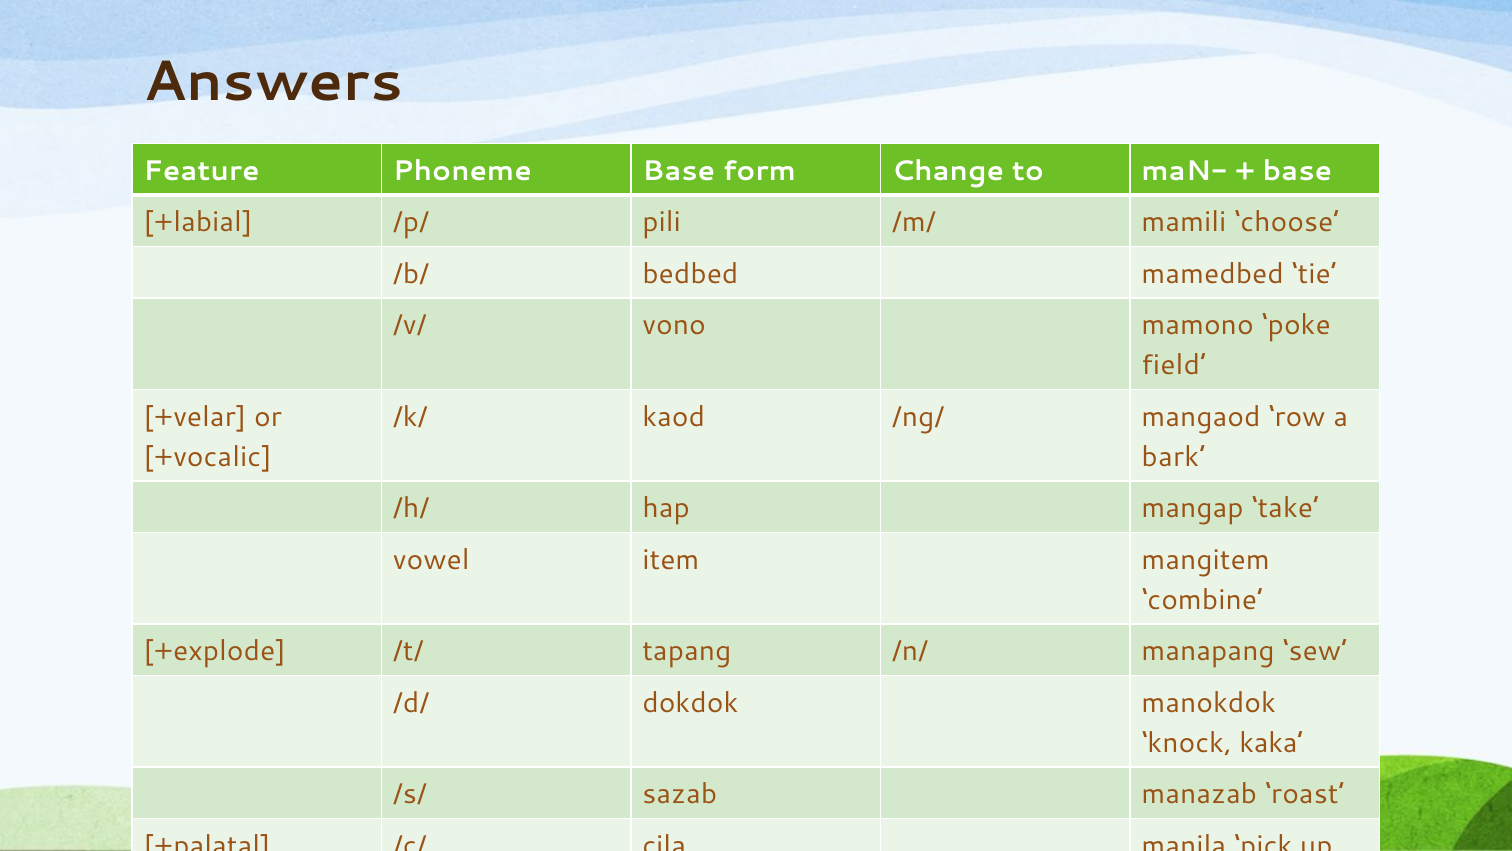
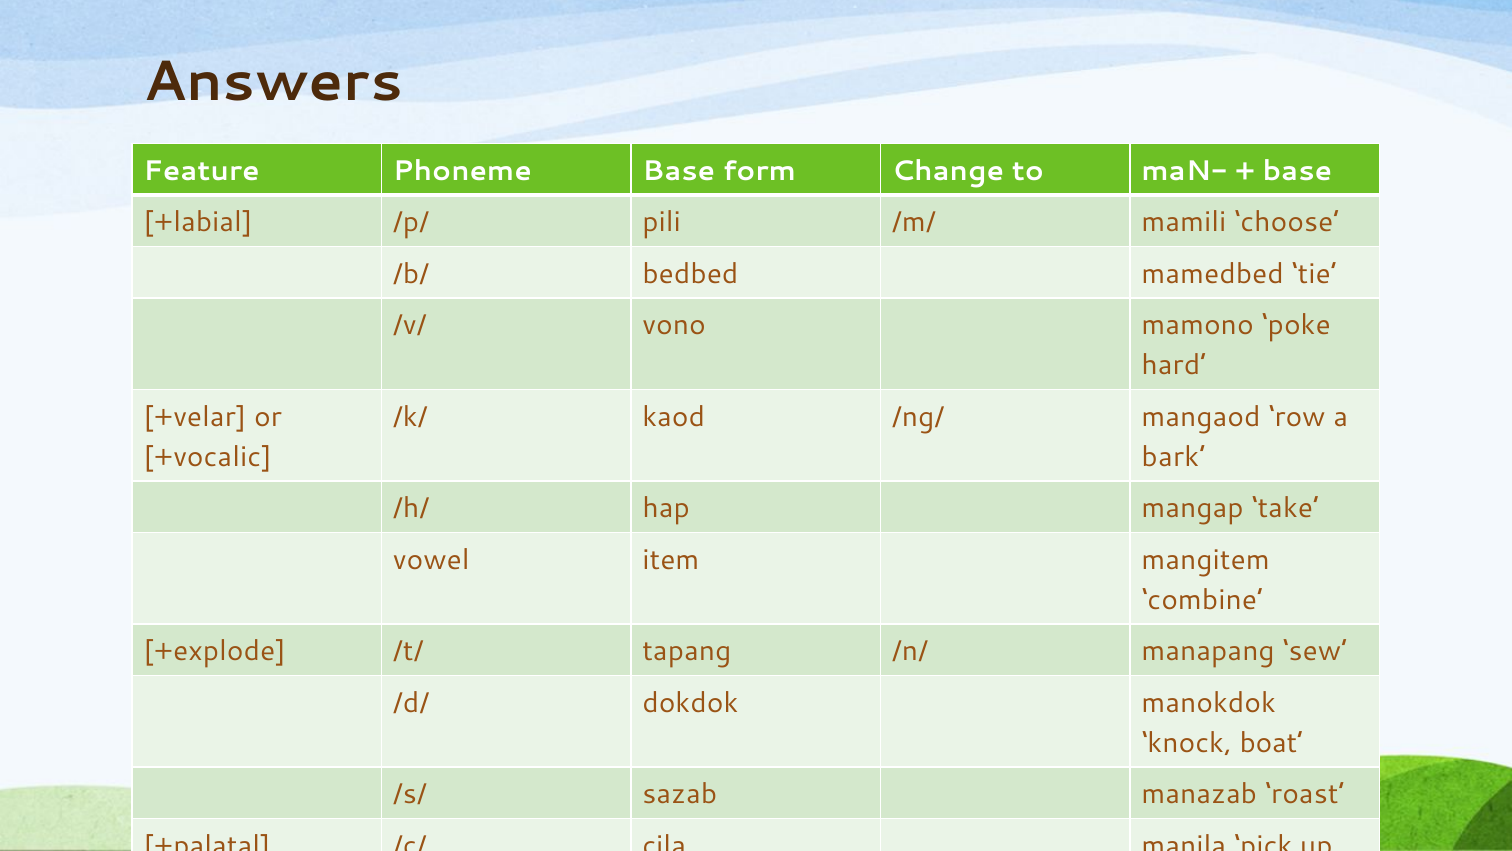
field: field -> hard (1174, 365)
kaka: kaka -> boat (1271, 743)
